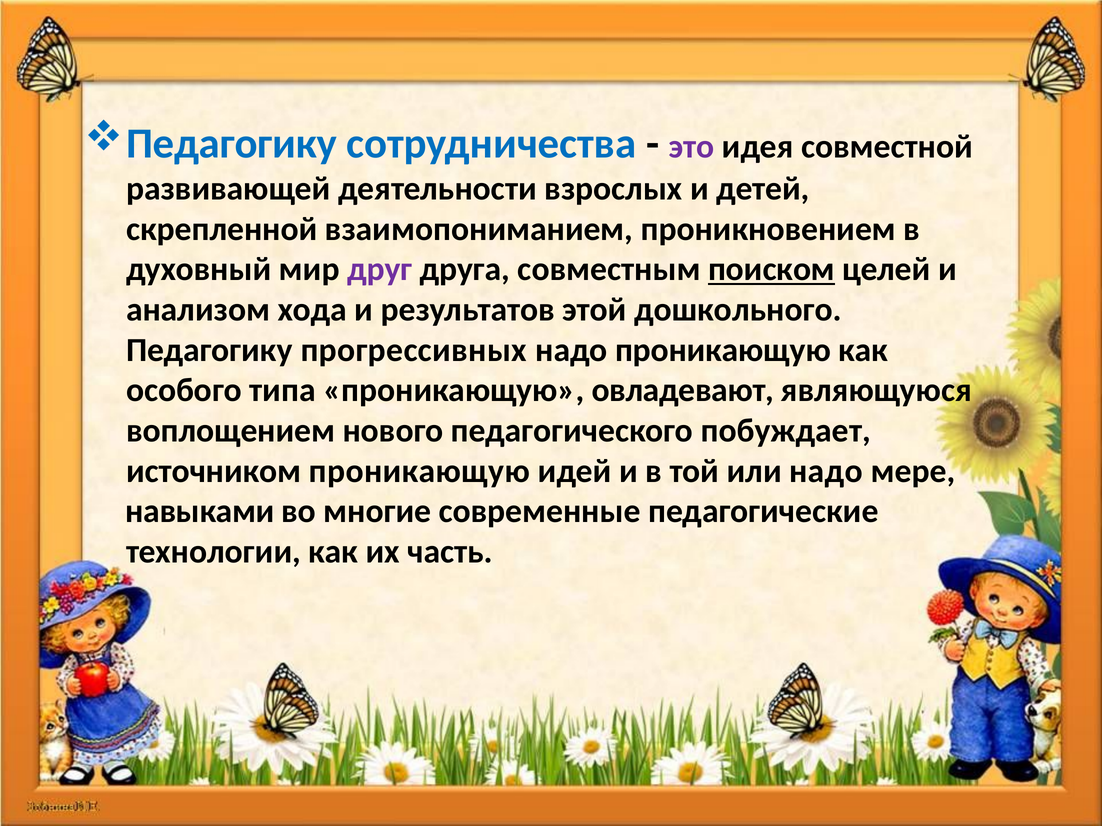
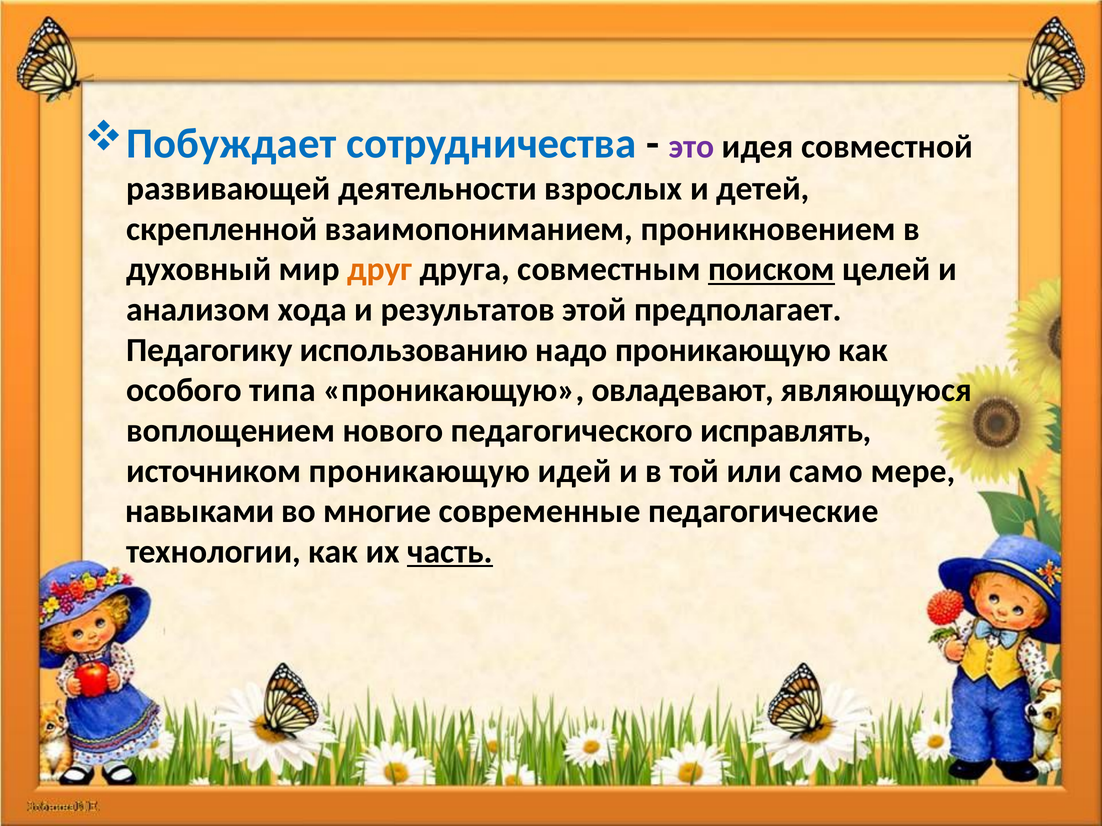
Педагогику: Педагогику -> Побуждает (231, 144)
друг colour: purple -> orange (380, 270)
дошкольного: дошкольного -> предполагает (738, 310)
прогрессивных: прогрессивных -> использованию (414, 350)
побуждает: побуждает -> исправлять (786, 431)
или надо: надо -> само (826, 471)
часть underline: none -> present (450, 552)
